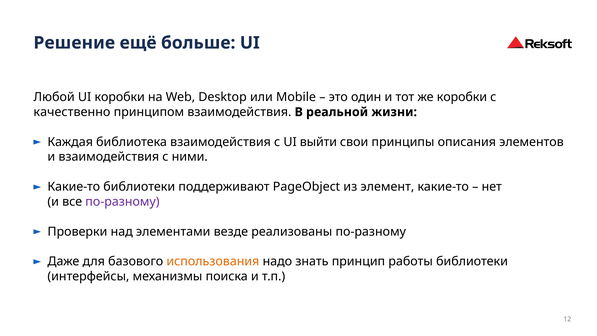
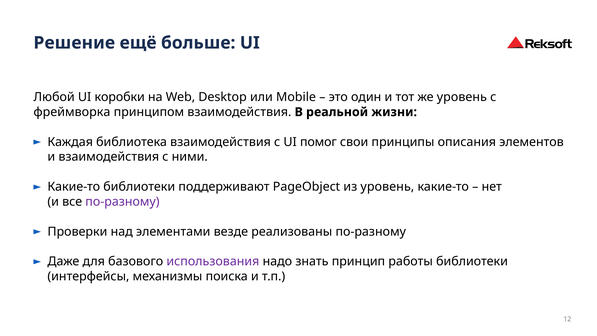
же коробки: коробки -> уровень (462, 97)
качественно: качественно -> фреймворка (72, 112)
выйти: выйти -> помог (318, 142)
из элемент: элемент -> уровень (387, 187)
использования colour: orange -> purple (213, 261)
